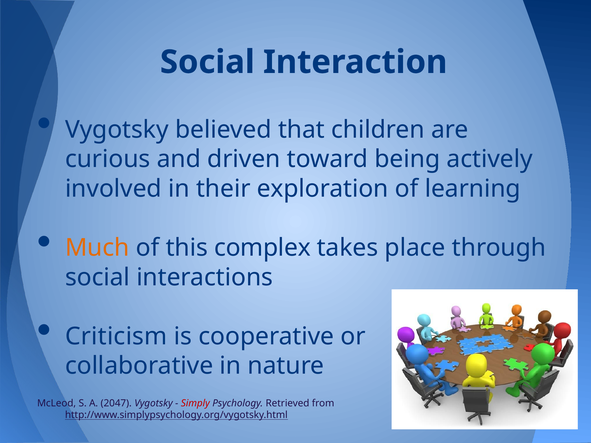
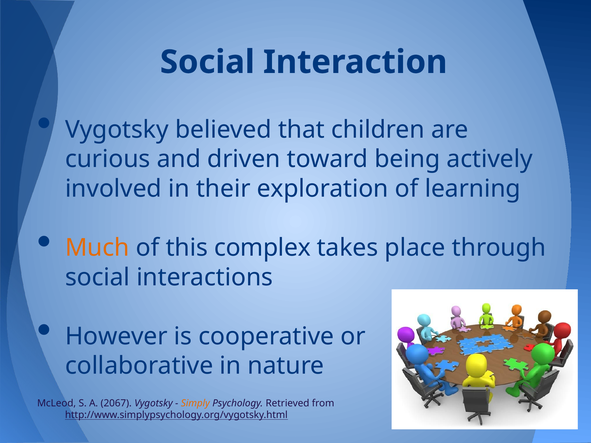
Criticism: Criticism -> However (116, 336)
2047: 2047 -> 2067 (116, 403)
Simply colour: red -> orange (195, 403)
